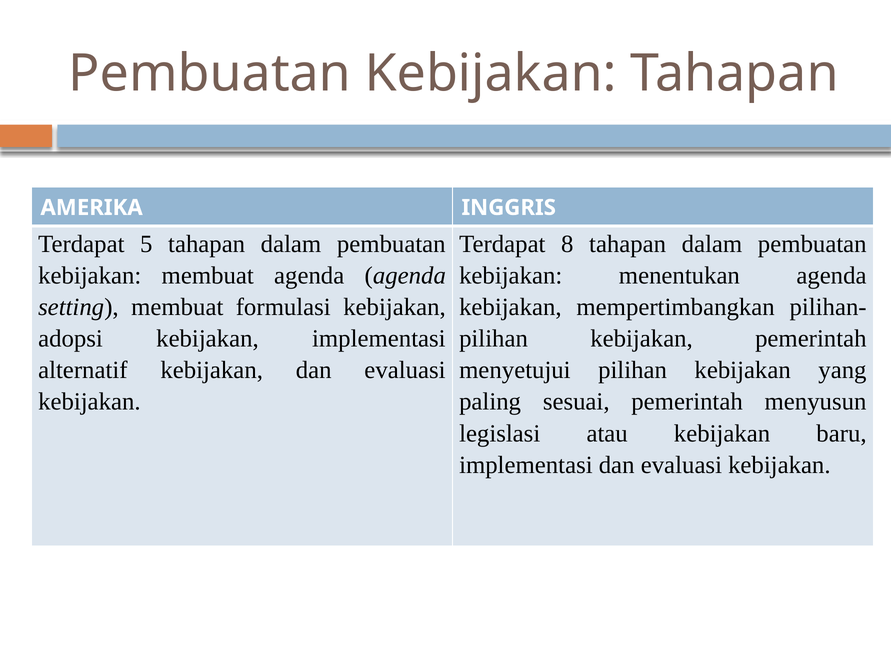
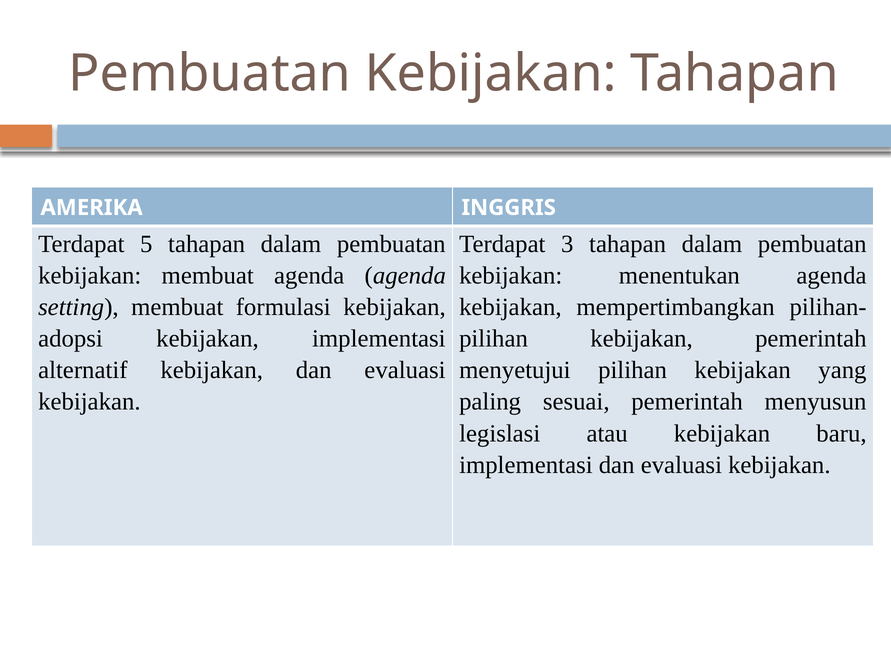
8: 8 -> 3 (567, 244)
